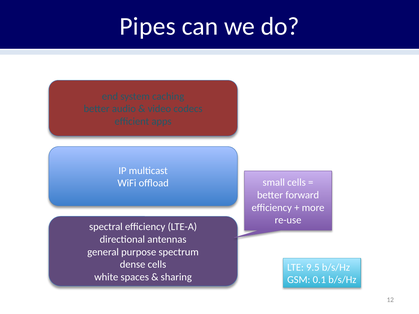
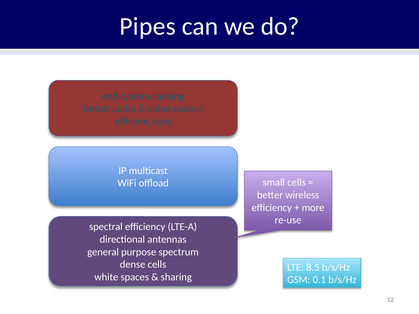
forward: forward -> wireless (302, 195)
9.5: 9.5 -> 8.5 (313, 267)
